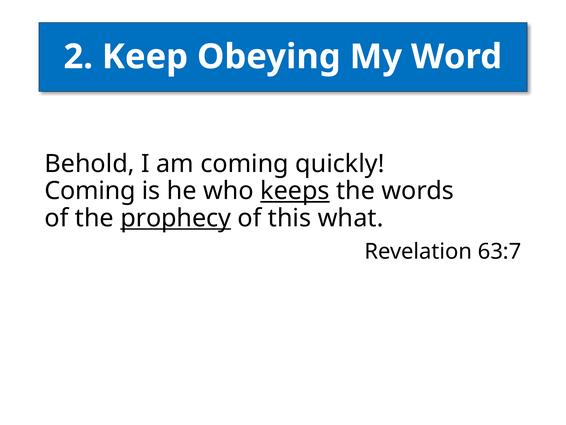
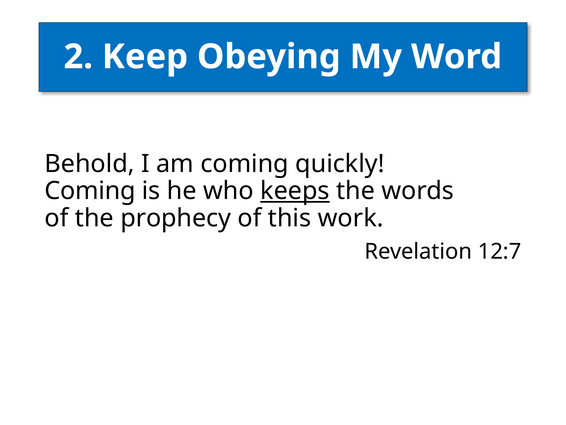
prophecy underline: present -> none (176, 218)
what: what -> work (351, 218)
63:7: 63:7 -> 12:7 (500, 251)
